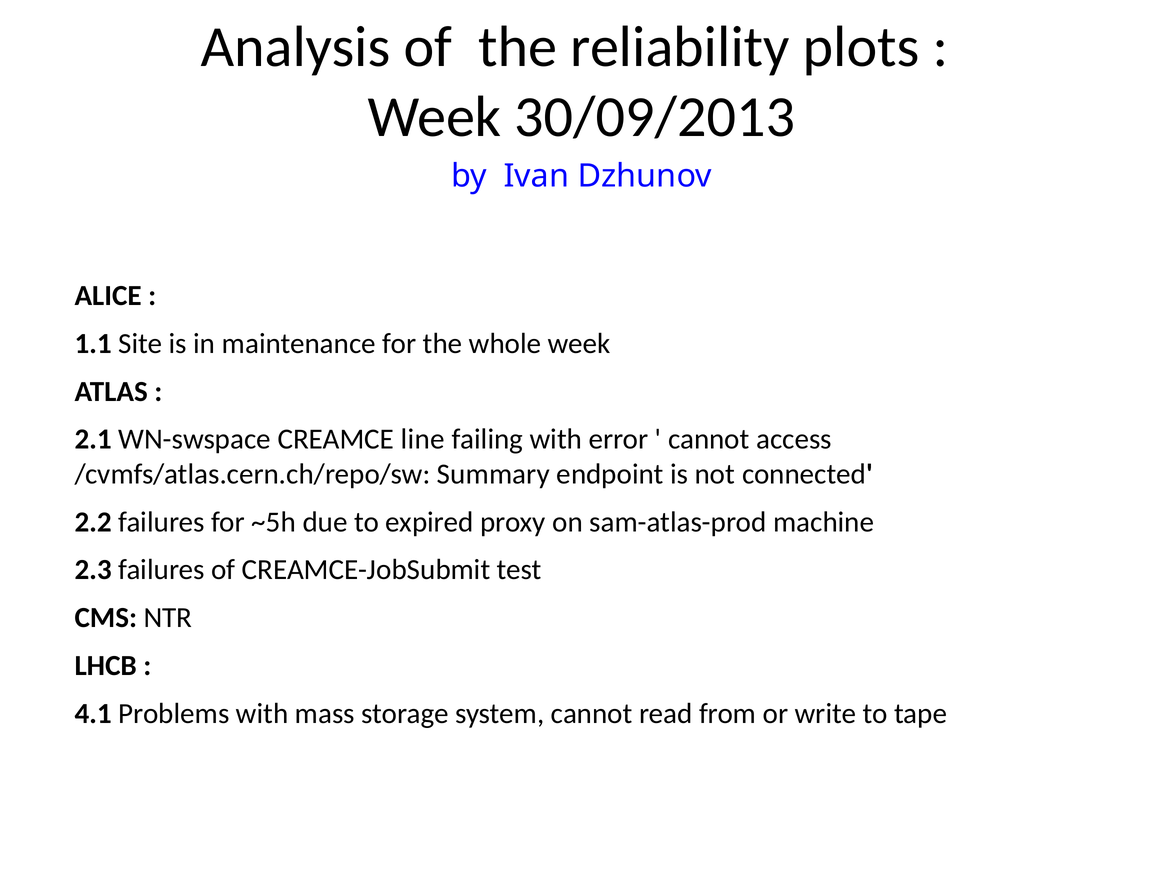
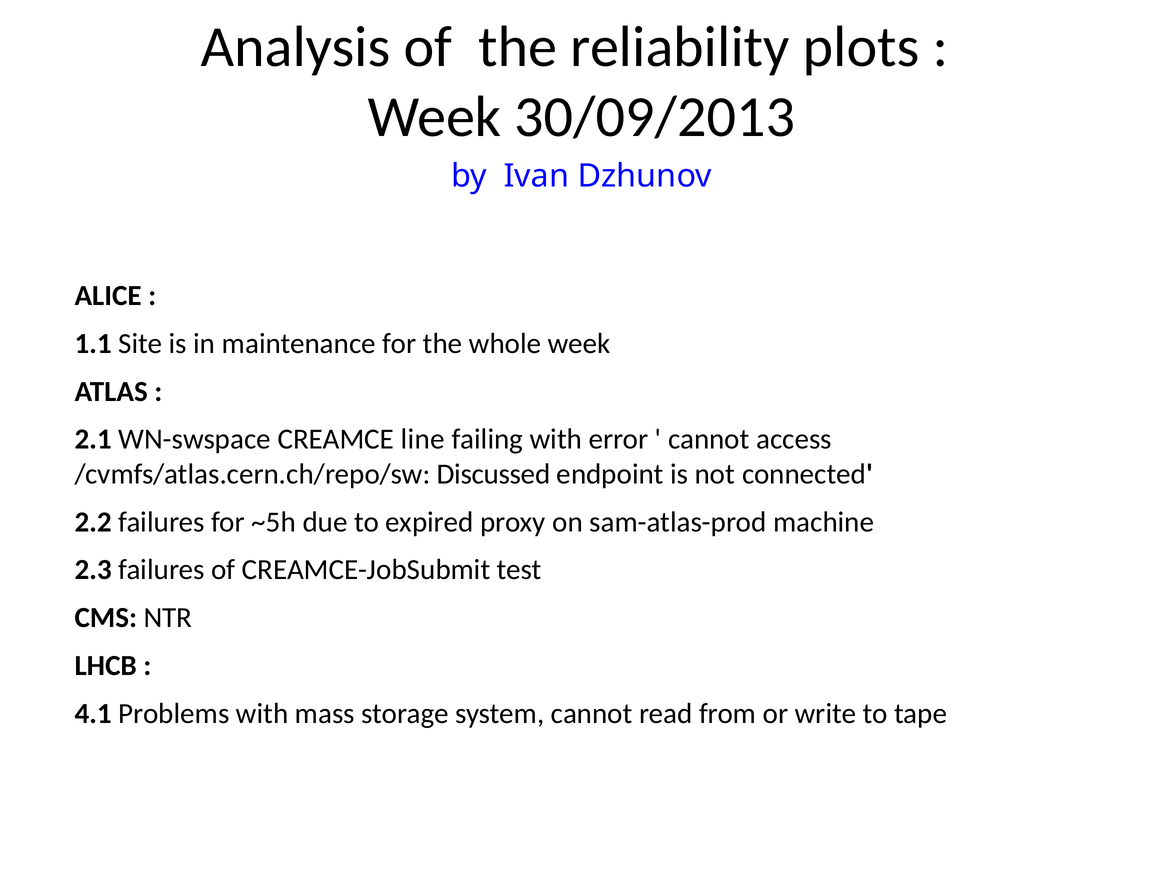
Summary: Summary -> Discussed (494, 474)
